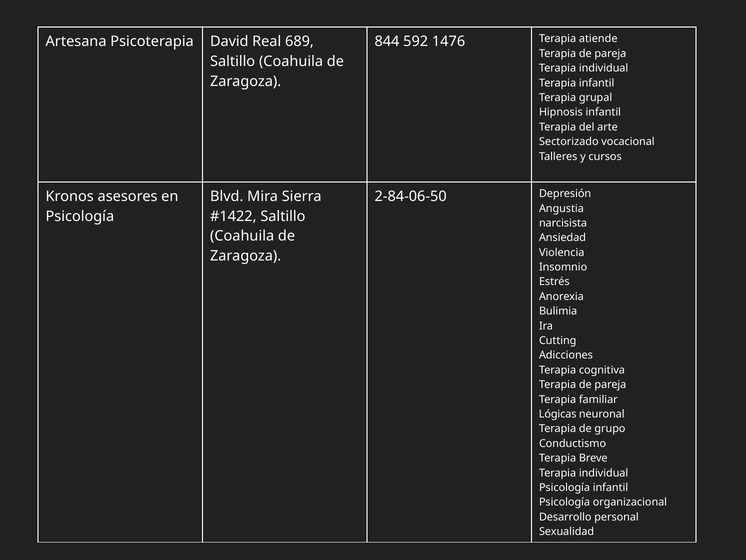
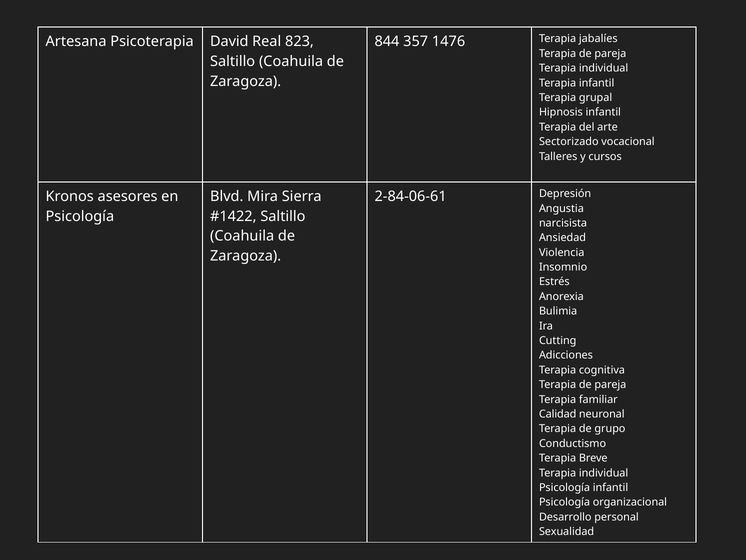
689: 689 -> 823 (299, 42)
592: 592 -> 357 (416, 42)
atiende: atiende -> jabalíes (598, 39)
2-84-06-50: 2-84-06-50 -> 2-84-06-61 (411, 196)
Lógicas: Lógicas -> Calidad (558, 414)
